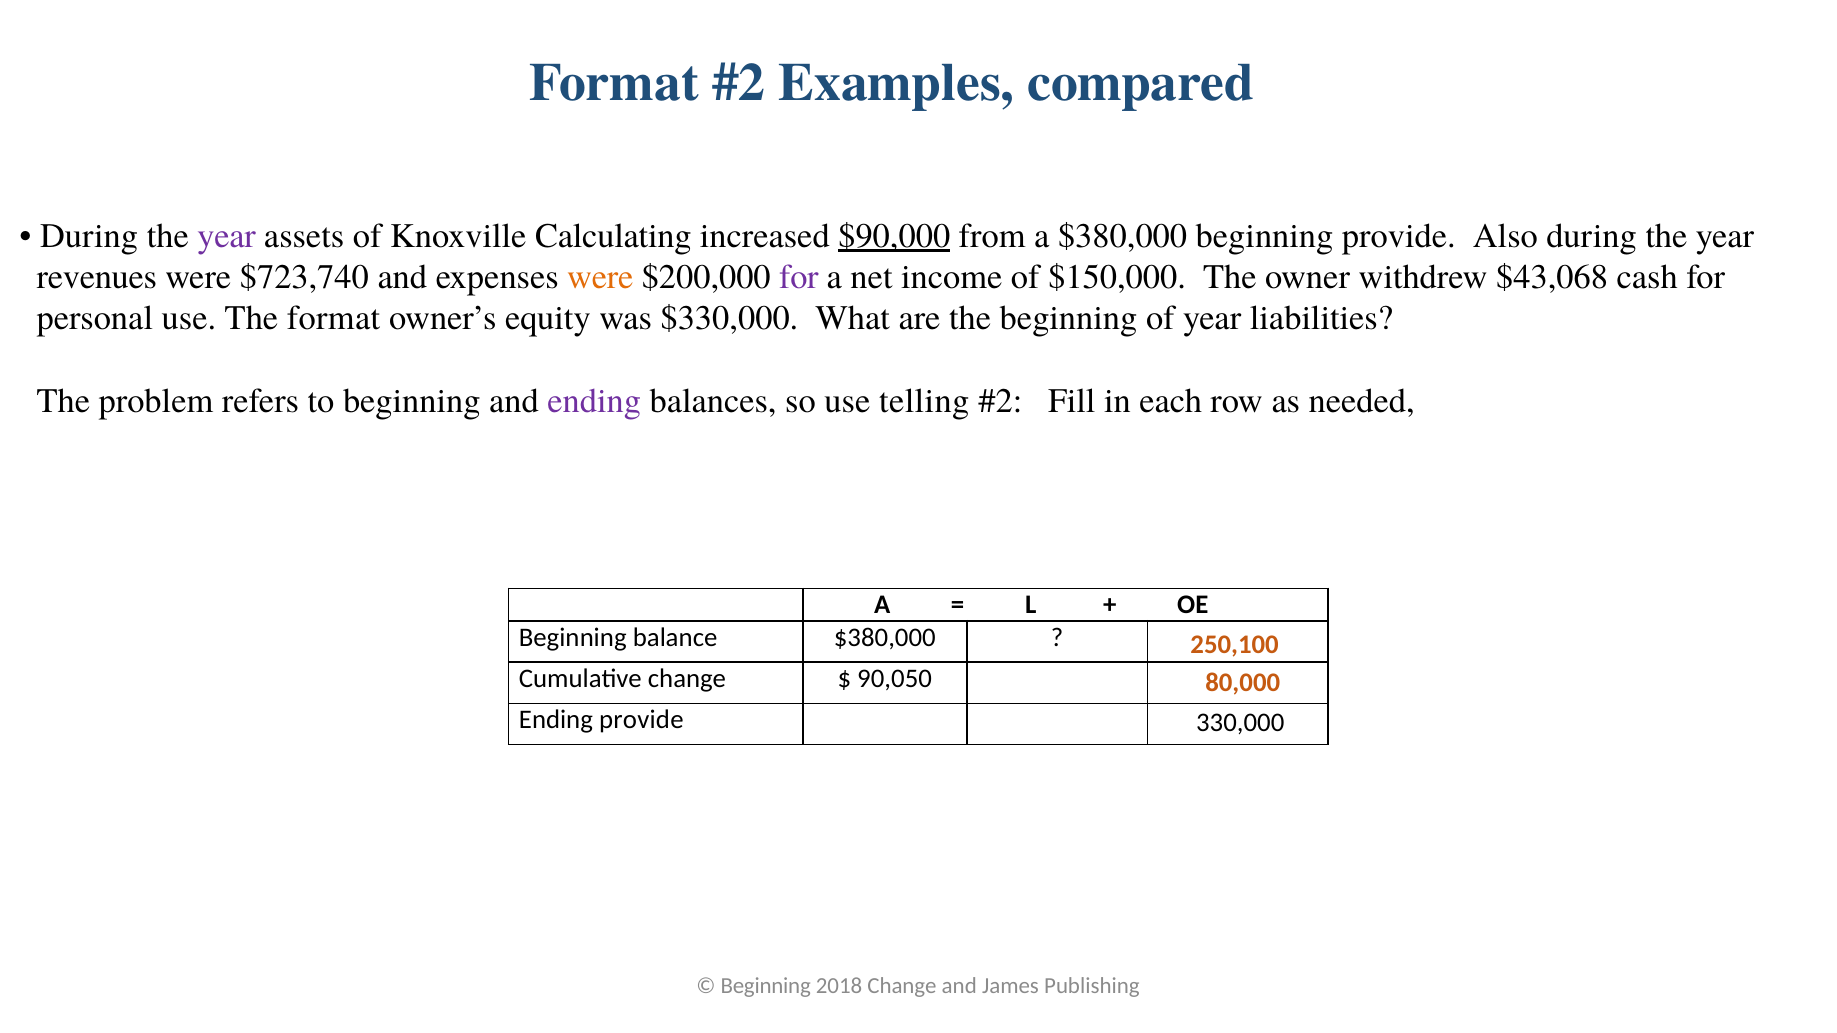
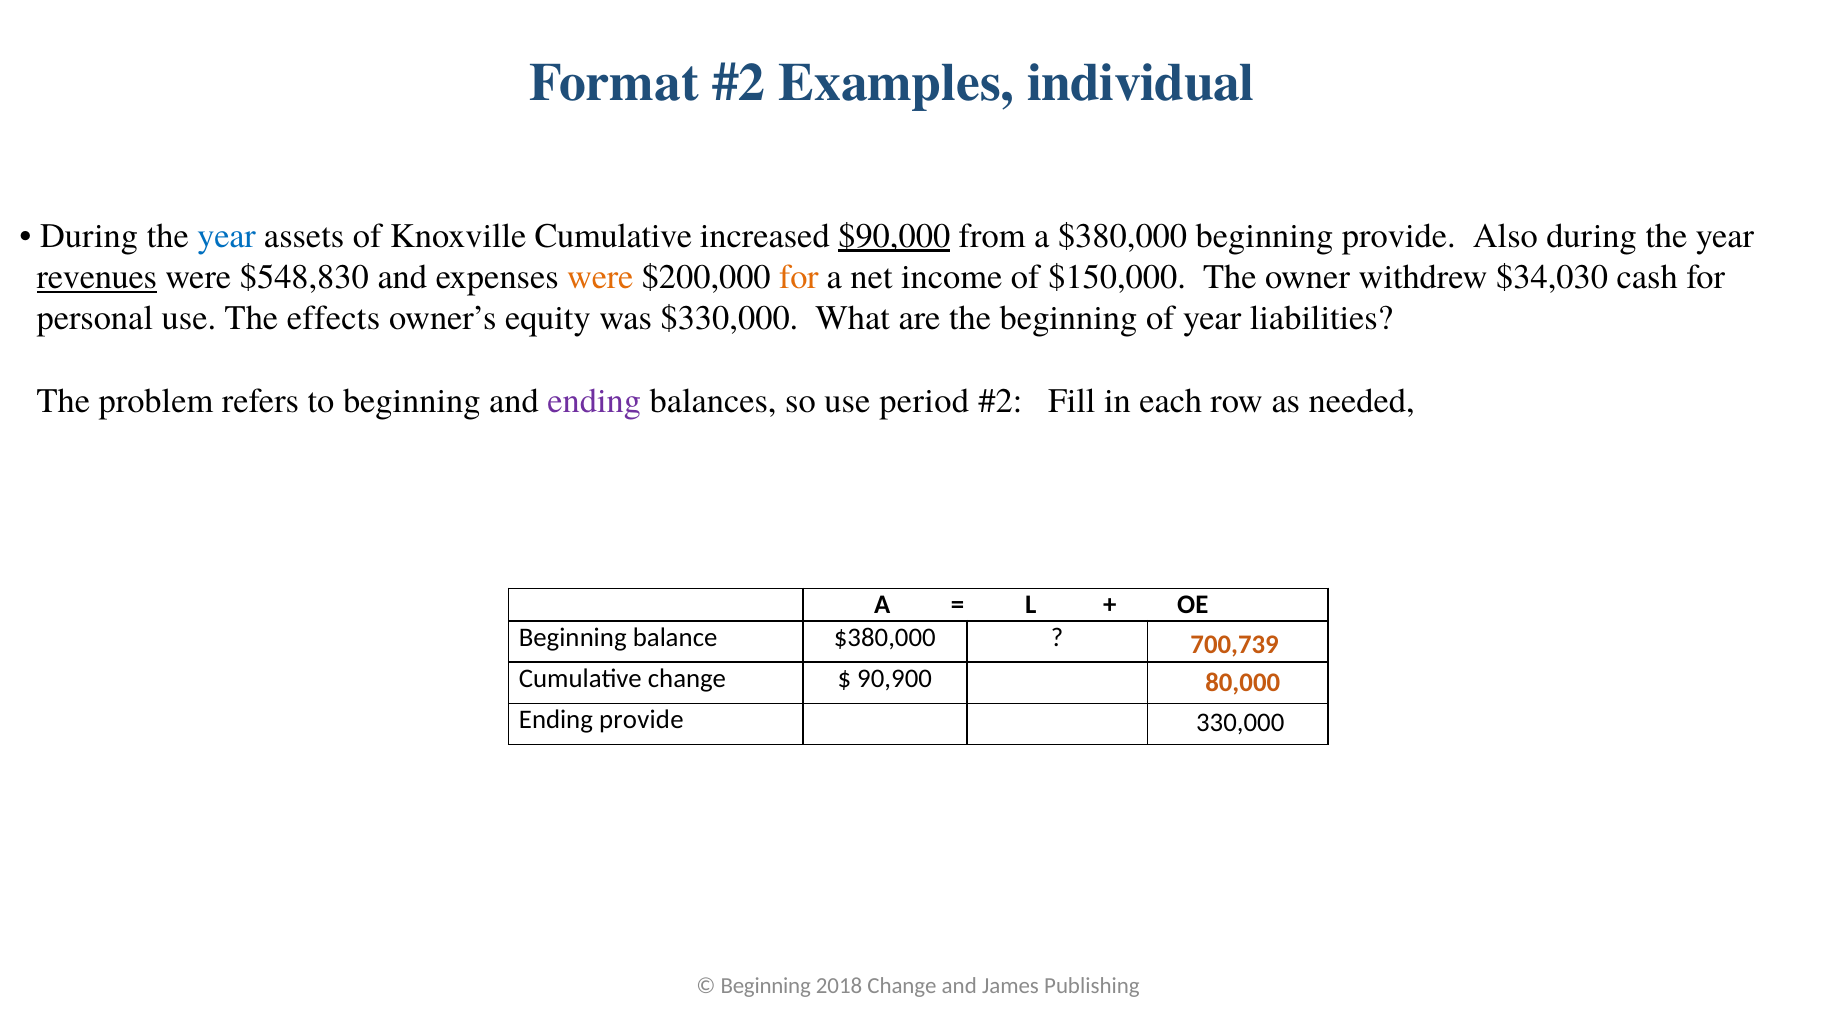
compared: compared -> individual (1141, 82)
year colour: purple -> blue (227, 236)
Knoxville Calculating: Calculating -> Cumulative (613, 236)
revenues underline: none -> present (97, 277)
$723,740: $723,740 -> $548,830 (304, 277)
for colour: purple -> orange (799, 277)
$43,068: $43,068 -> $34,030 (1552, 277)
The format: format -> effects (334, 318)
telling: telling -> period (924, 401)
250,100: 250,100 -> 700,739 (1235, 645)
90,050: 90,050 -> 90,900 (895, 679)
